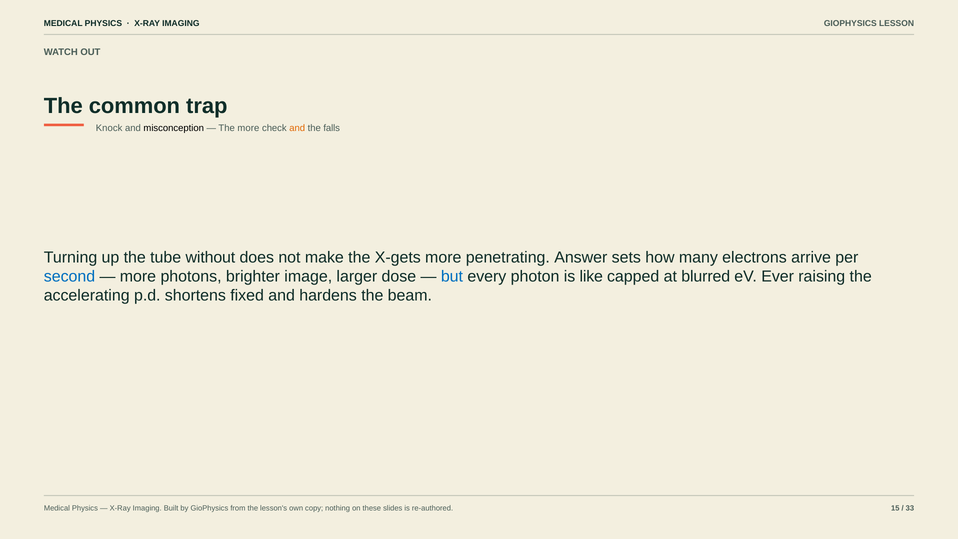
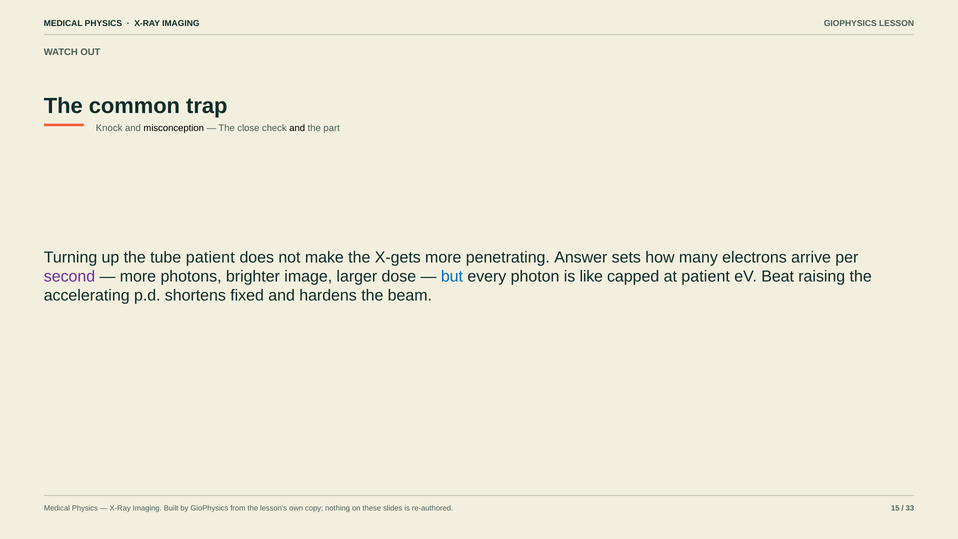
The more: more -> close (248, 128)
and colour: orange -> black (297, 128)
falls: falls -> part (332, 128)
tube without: without -> patient (210, 257)
second colour: blue -> purple (70, 276)
at blurred: blurred -> patient (706, 276)
Ever: Ever -> Beat (778, 276)
